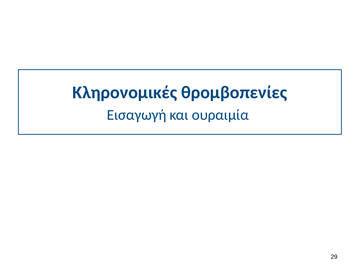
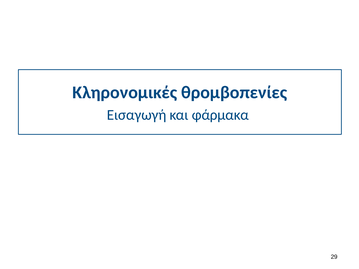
ουραιμία: ουραιμία -> φάρμακα (220, 115)
